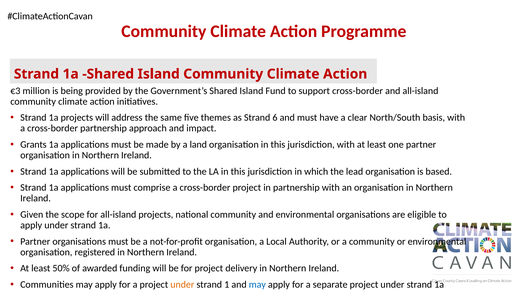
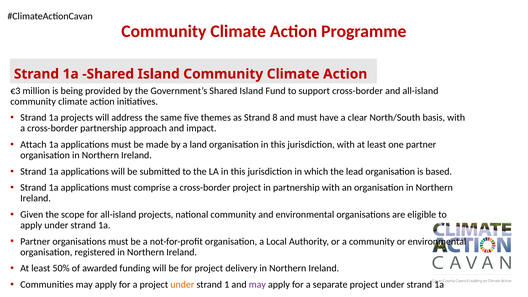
6: 6 -> 8 (275, 118)
Grants: Grants -> Attach (33, 145)
may colour: blue -> purple (257, 285)
